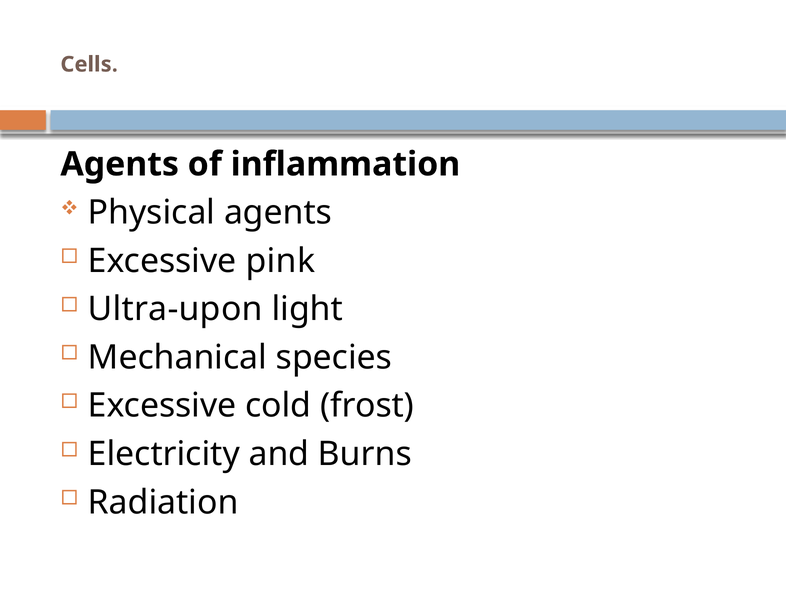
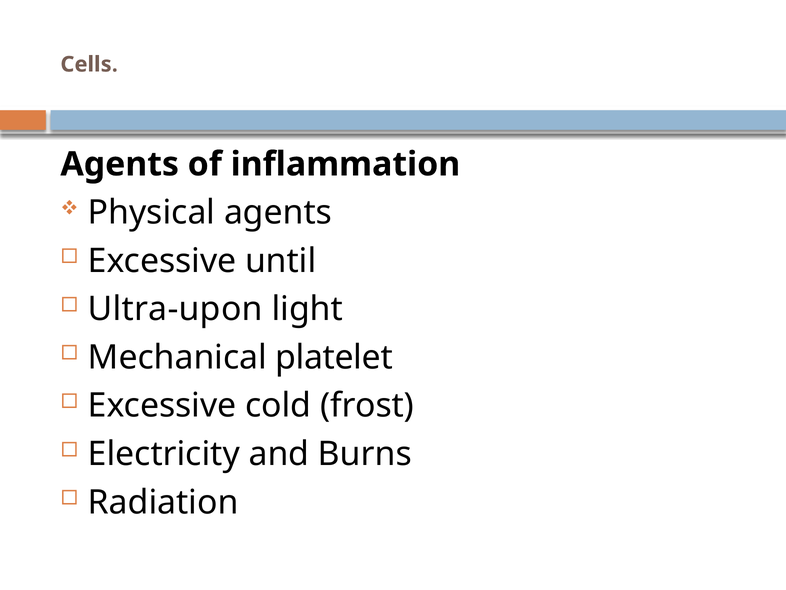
pink: pink -> until (281, 261)
species: species -> platelet (334, 357)
